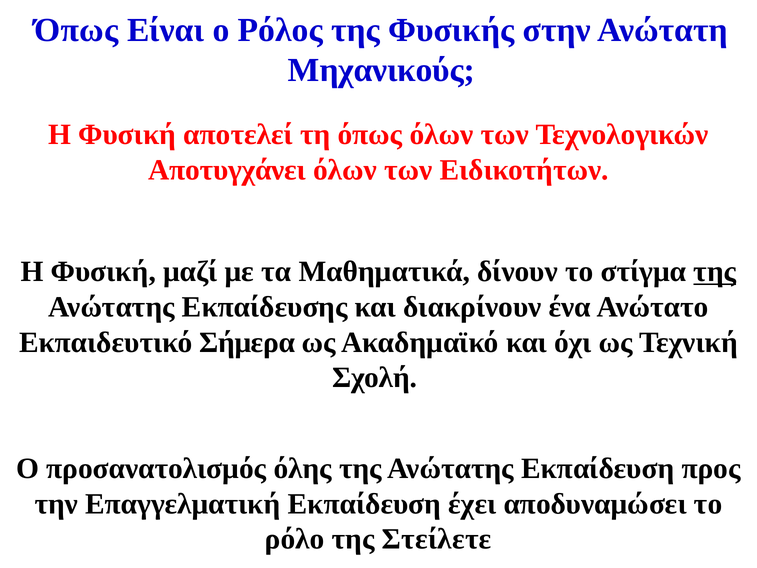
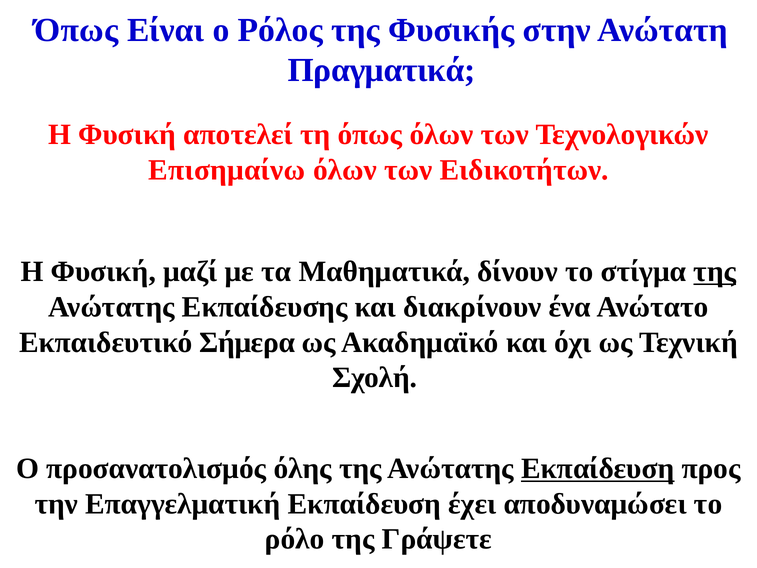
Μηχανικούς: Μηχανικούς -> Πραγματικά (381, 70)
Αποτυγχάνει: Αποτυγχάνει -> Επισημαίνω (227, 170)
Εκπαίδευση underline: none -> present (598, 468)
Στείλετε: Στείλετε -> Γράψετε (437, 539)
